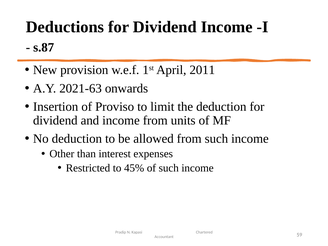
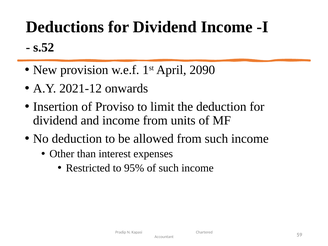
s.87: s.87 -> s.52 (44, 47)
2011: 2011 -> 2090 (202, 70)
2021-63: 2021-63 -> 2021-12 (81, 88)
45%: 45% -> 95% (134, 168)
